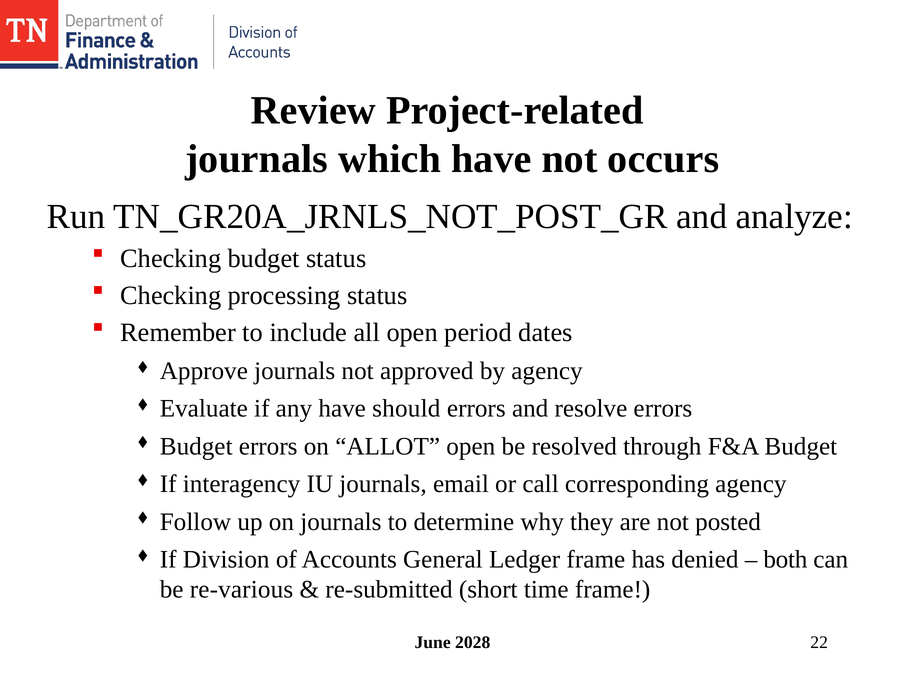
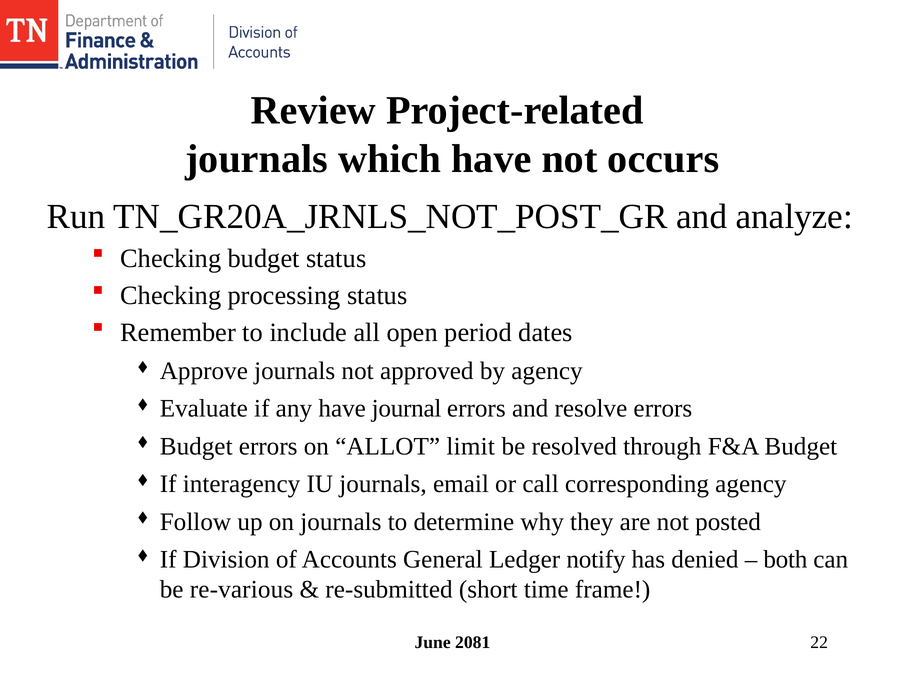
should: should -> journal (407, 408)
ALLOT open: open -> limit (471, 446)
Ledger frame: frame -> notify (596, 559)
2028: 2028 -> 2081 (473, 642)
